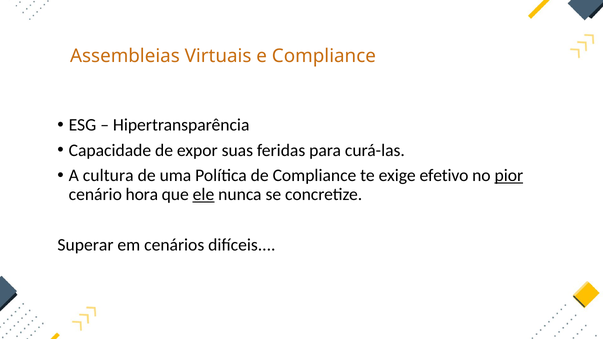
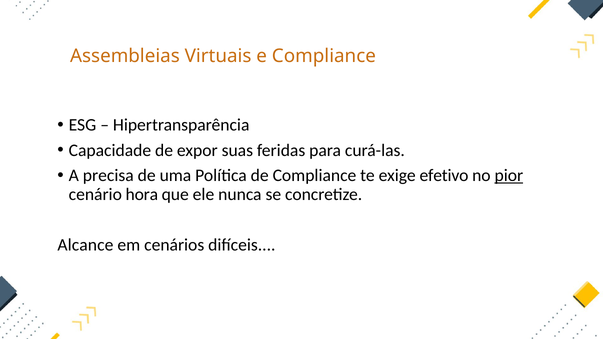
cultura: cultura -> precisa (108, 176)
ele underline: present -> none (203, 195)
Superar: Superar -> Alcance (85, 245)
